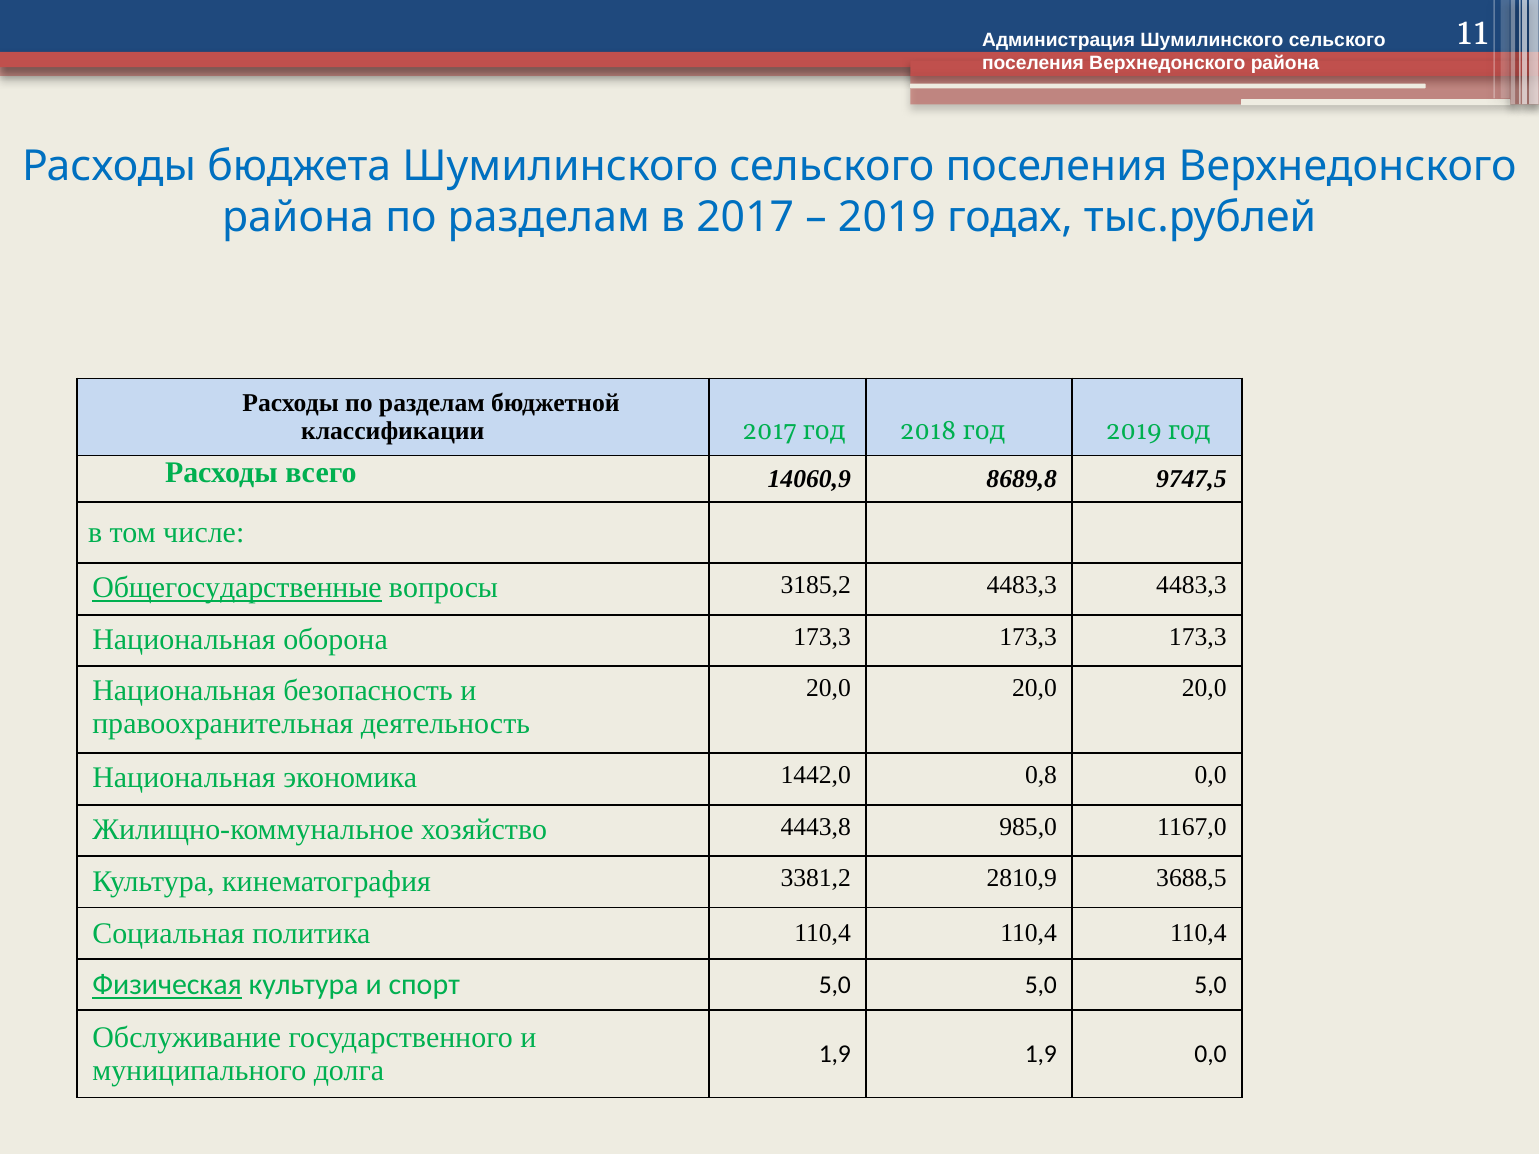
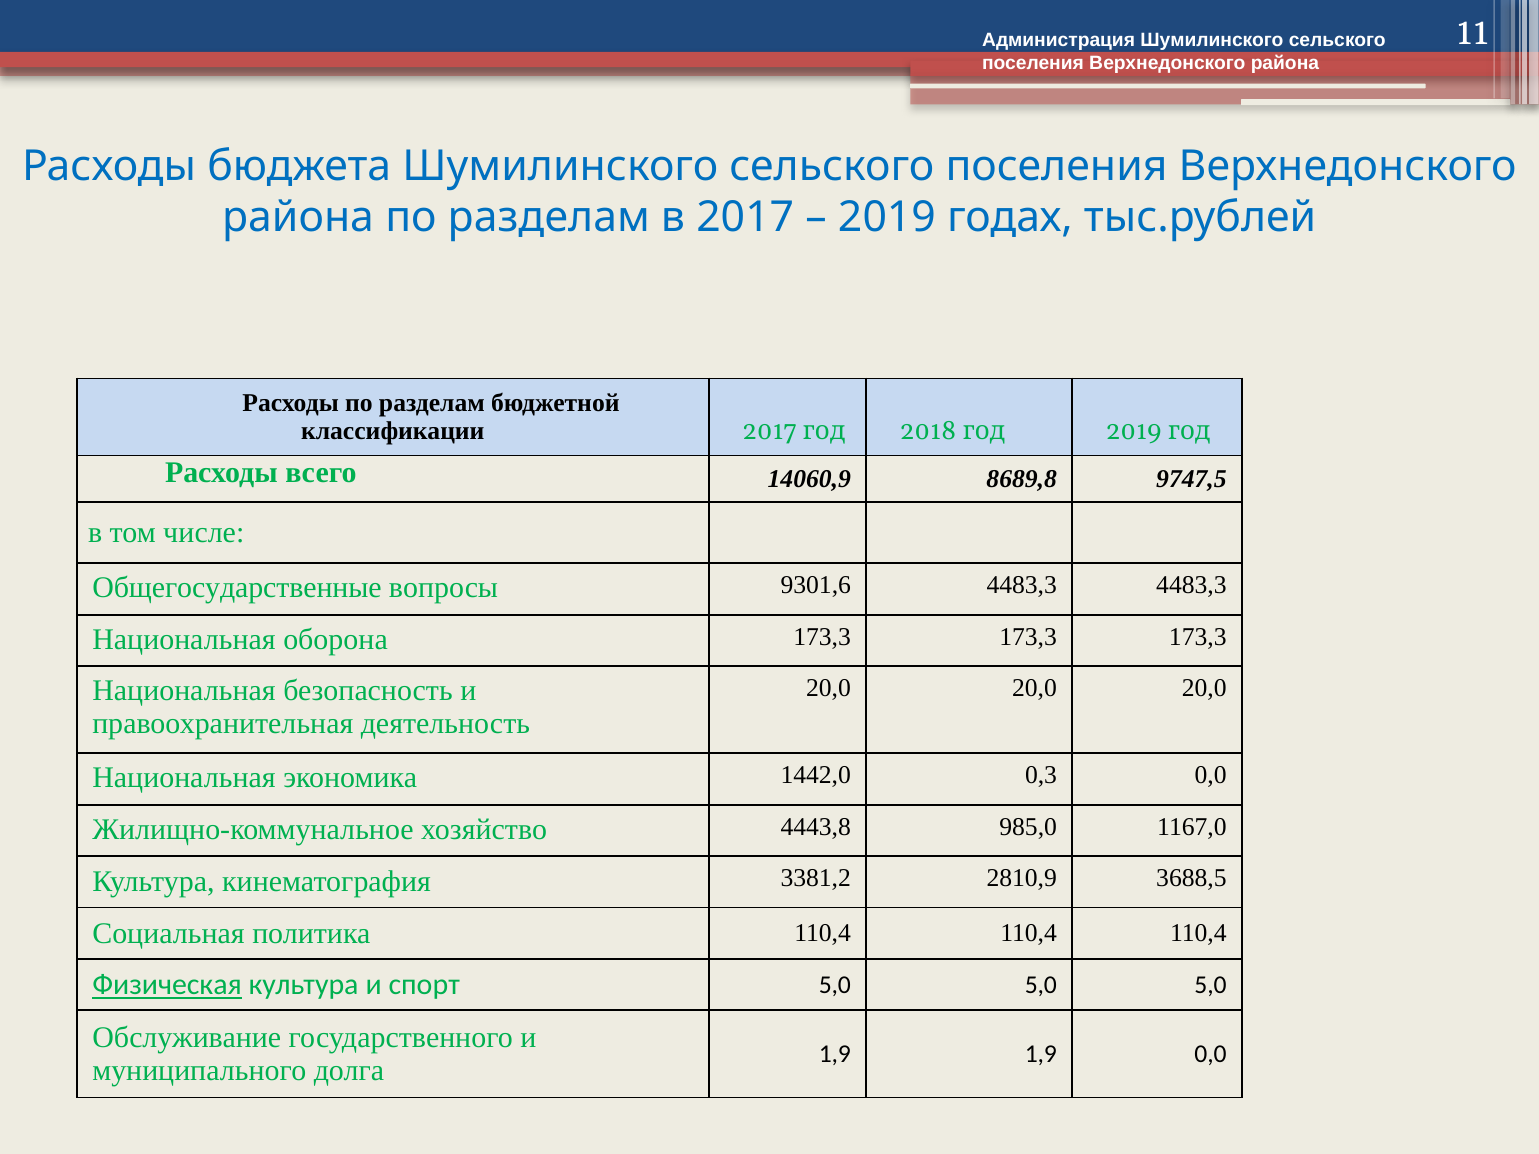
Общегосударственные underline: present -> none (237, 588)
3185,2: 3185,2 -> 9301,6 (816, 586)
0,8: 0,8 -> 0,3 (1041, 776)
